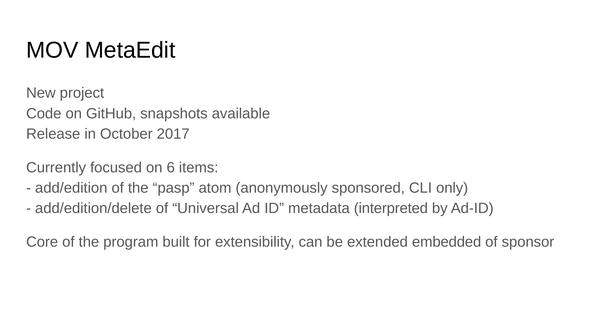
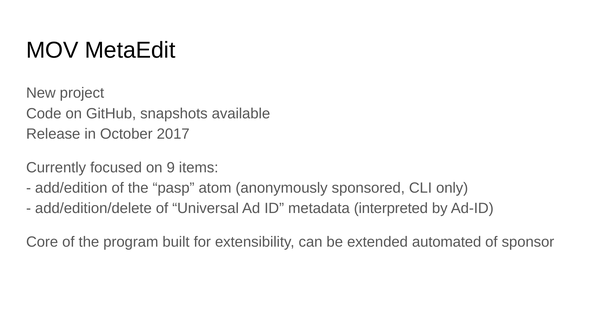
6: 6 -> 9 (171, 167)
embedded: embedded -> automated (447, 242)
